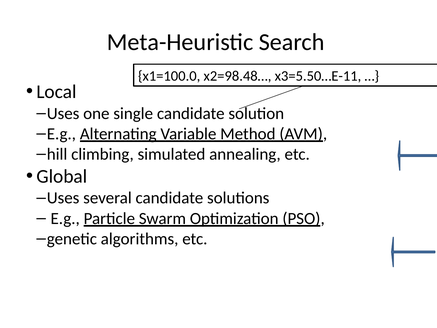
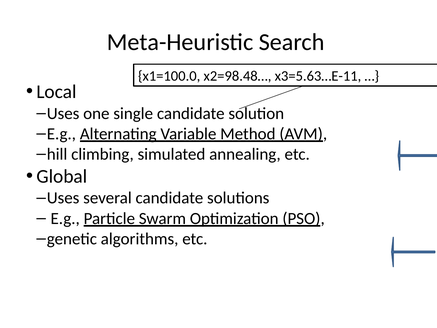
x3=5.50…E-11: x3=5.50…E-11 -> x3=5.63…E-11 (318, 76)
